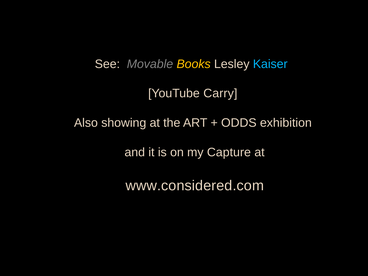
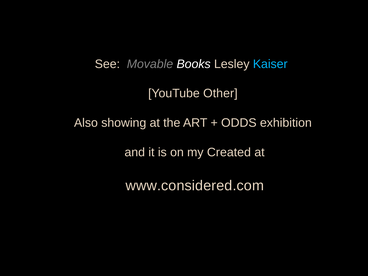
Books colour: yellow -> white (194, 64)
Carry: Carry -> Other (220, 93)
Capture: Capture -> Created (229, 152)
